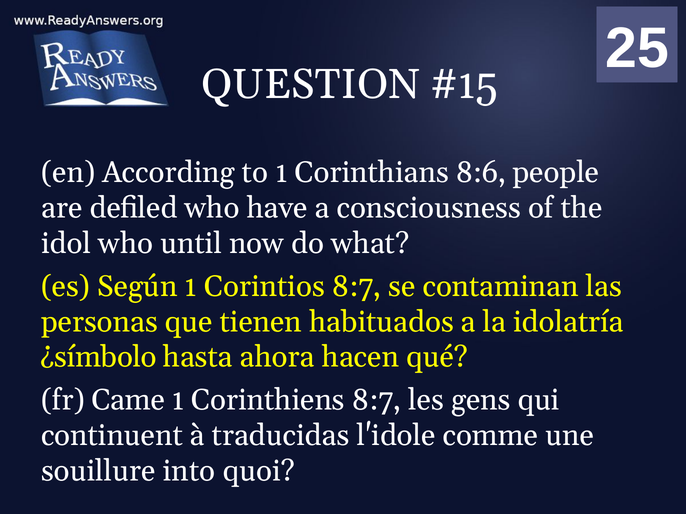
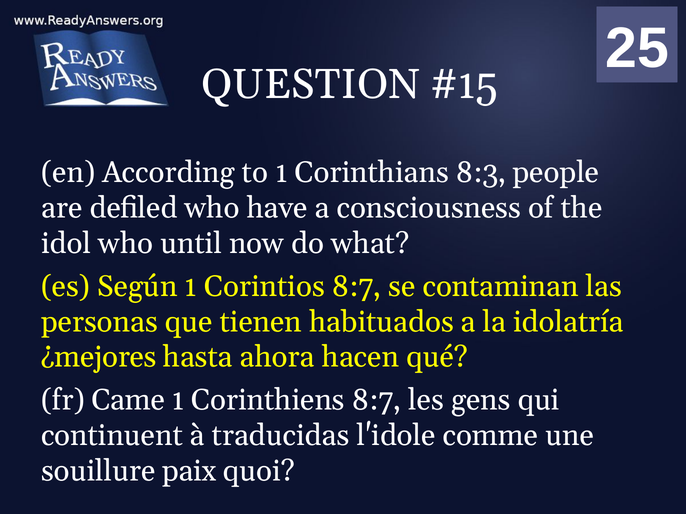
8:6: 8:6 -> 8:3 (481, 173)
¿símbolo: ¿símbolo -> ¿mejores (99, 358)
into: into -> paix (189, 471)
